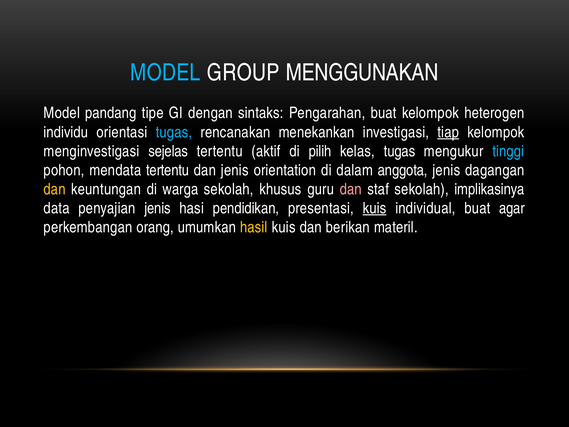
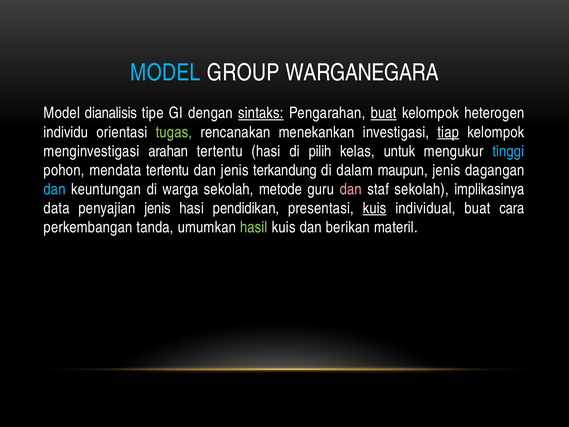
MENGGUNAKAN: MENGGUNAKAN -> WARGANEGARA (362, 73)
pandang: pandang -> dianalisis (111, 113)
sintaks underline: none -> present (261, 113)
buat underline: none -> present (384, 113)
tugas colour: light blue -> light green (174, 132)
sejelas: sejelas -> arahan (168, 151)
tertentu aktif: aktif -> hasi (266, 151)
kelas tugas: tugas -> untuk (400, 151)
orientation: orientation -> terkandung (285, 170)
anggota: anggota -> maupun (403, 170)
dan colour: yellow -> light blue (55, 189)
khusus: khusus -> metode (281, 189)
agar: agar -> cara (512, 208)
orang: orang -> tanda (155, 227)
hasil colour: yellow -> light green (254, 227)
